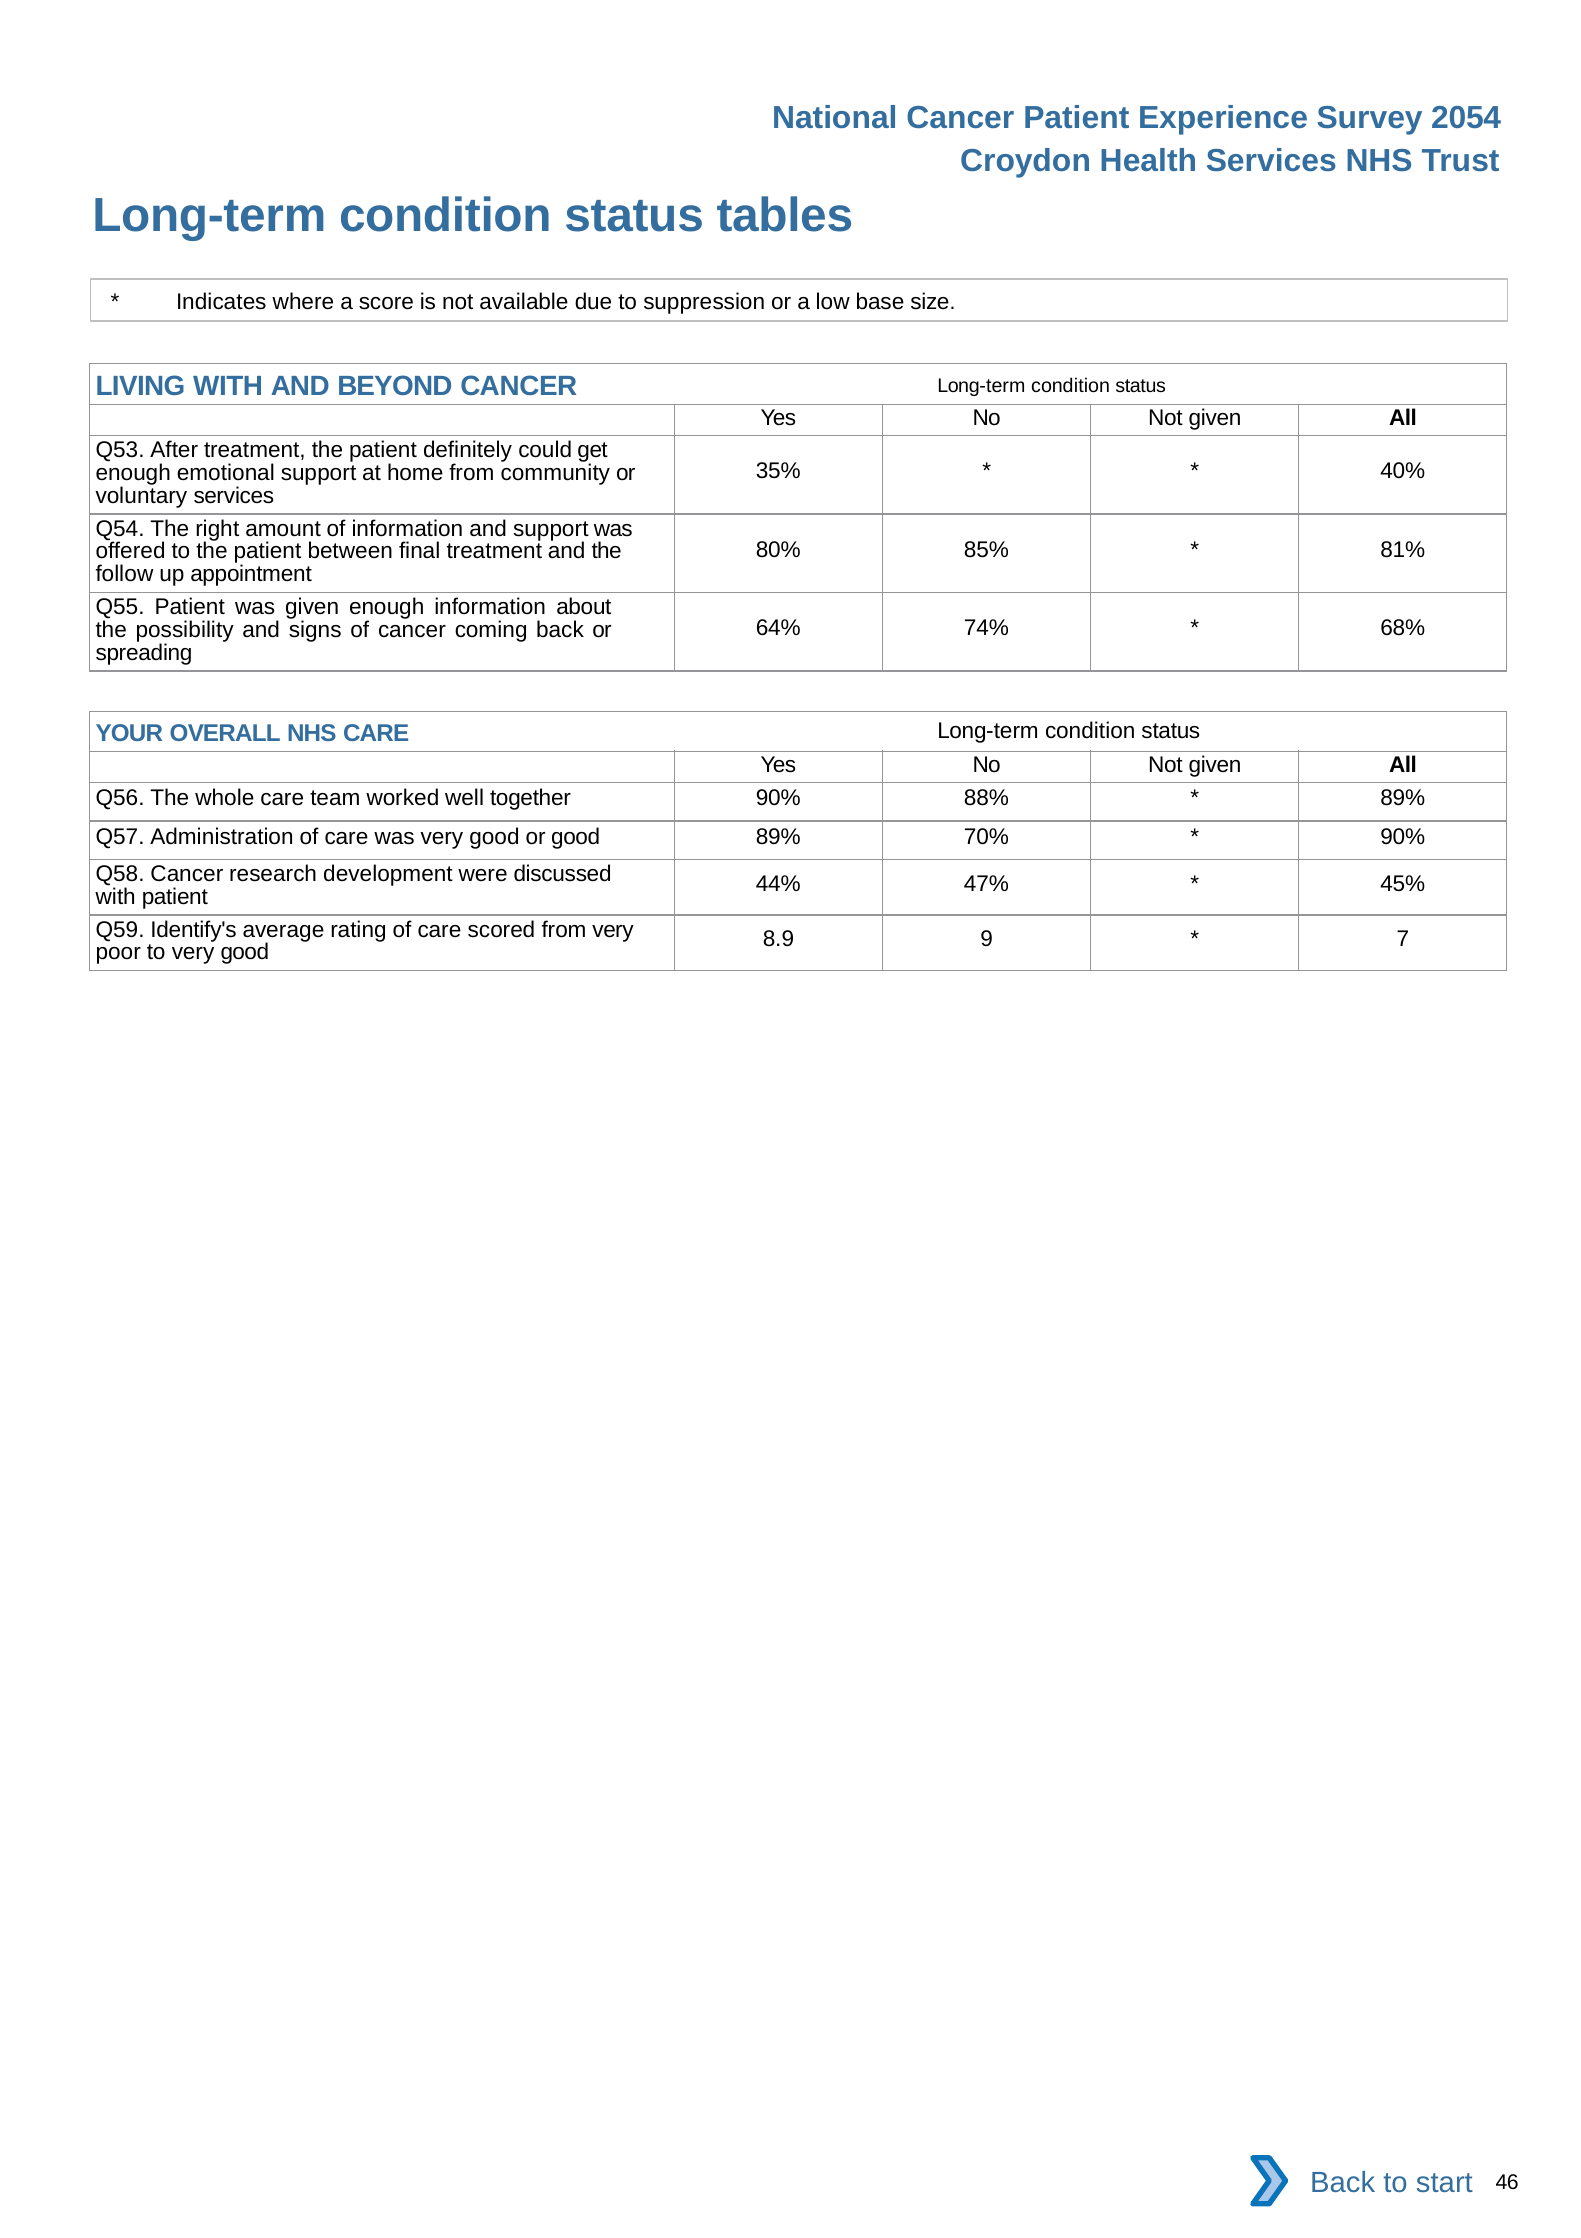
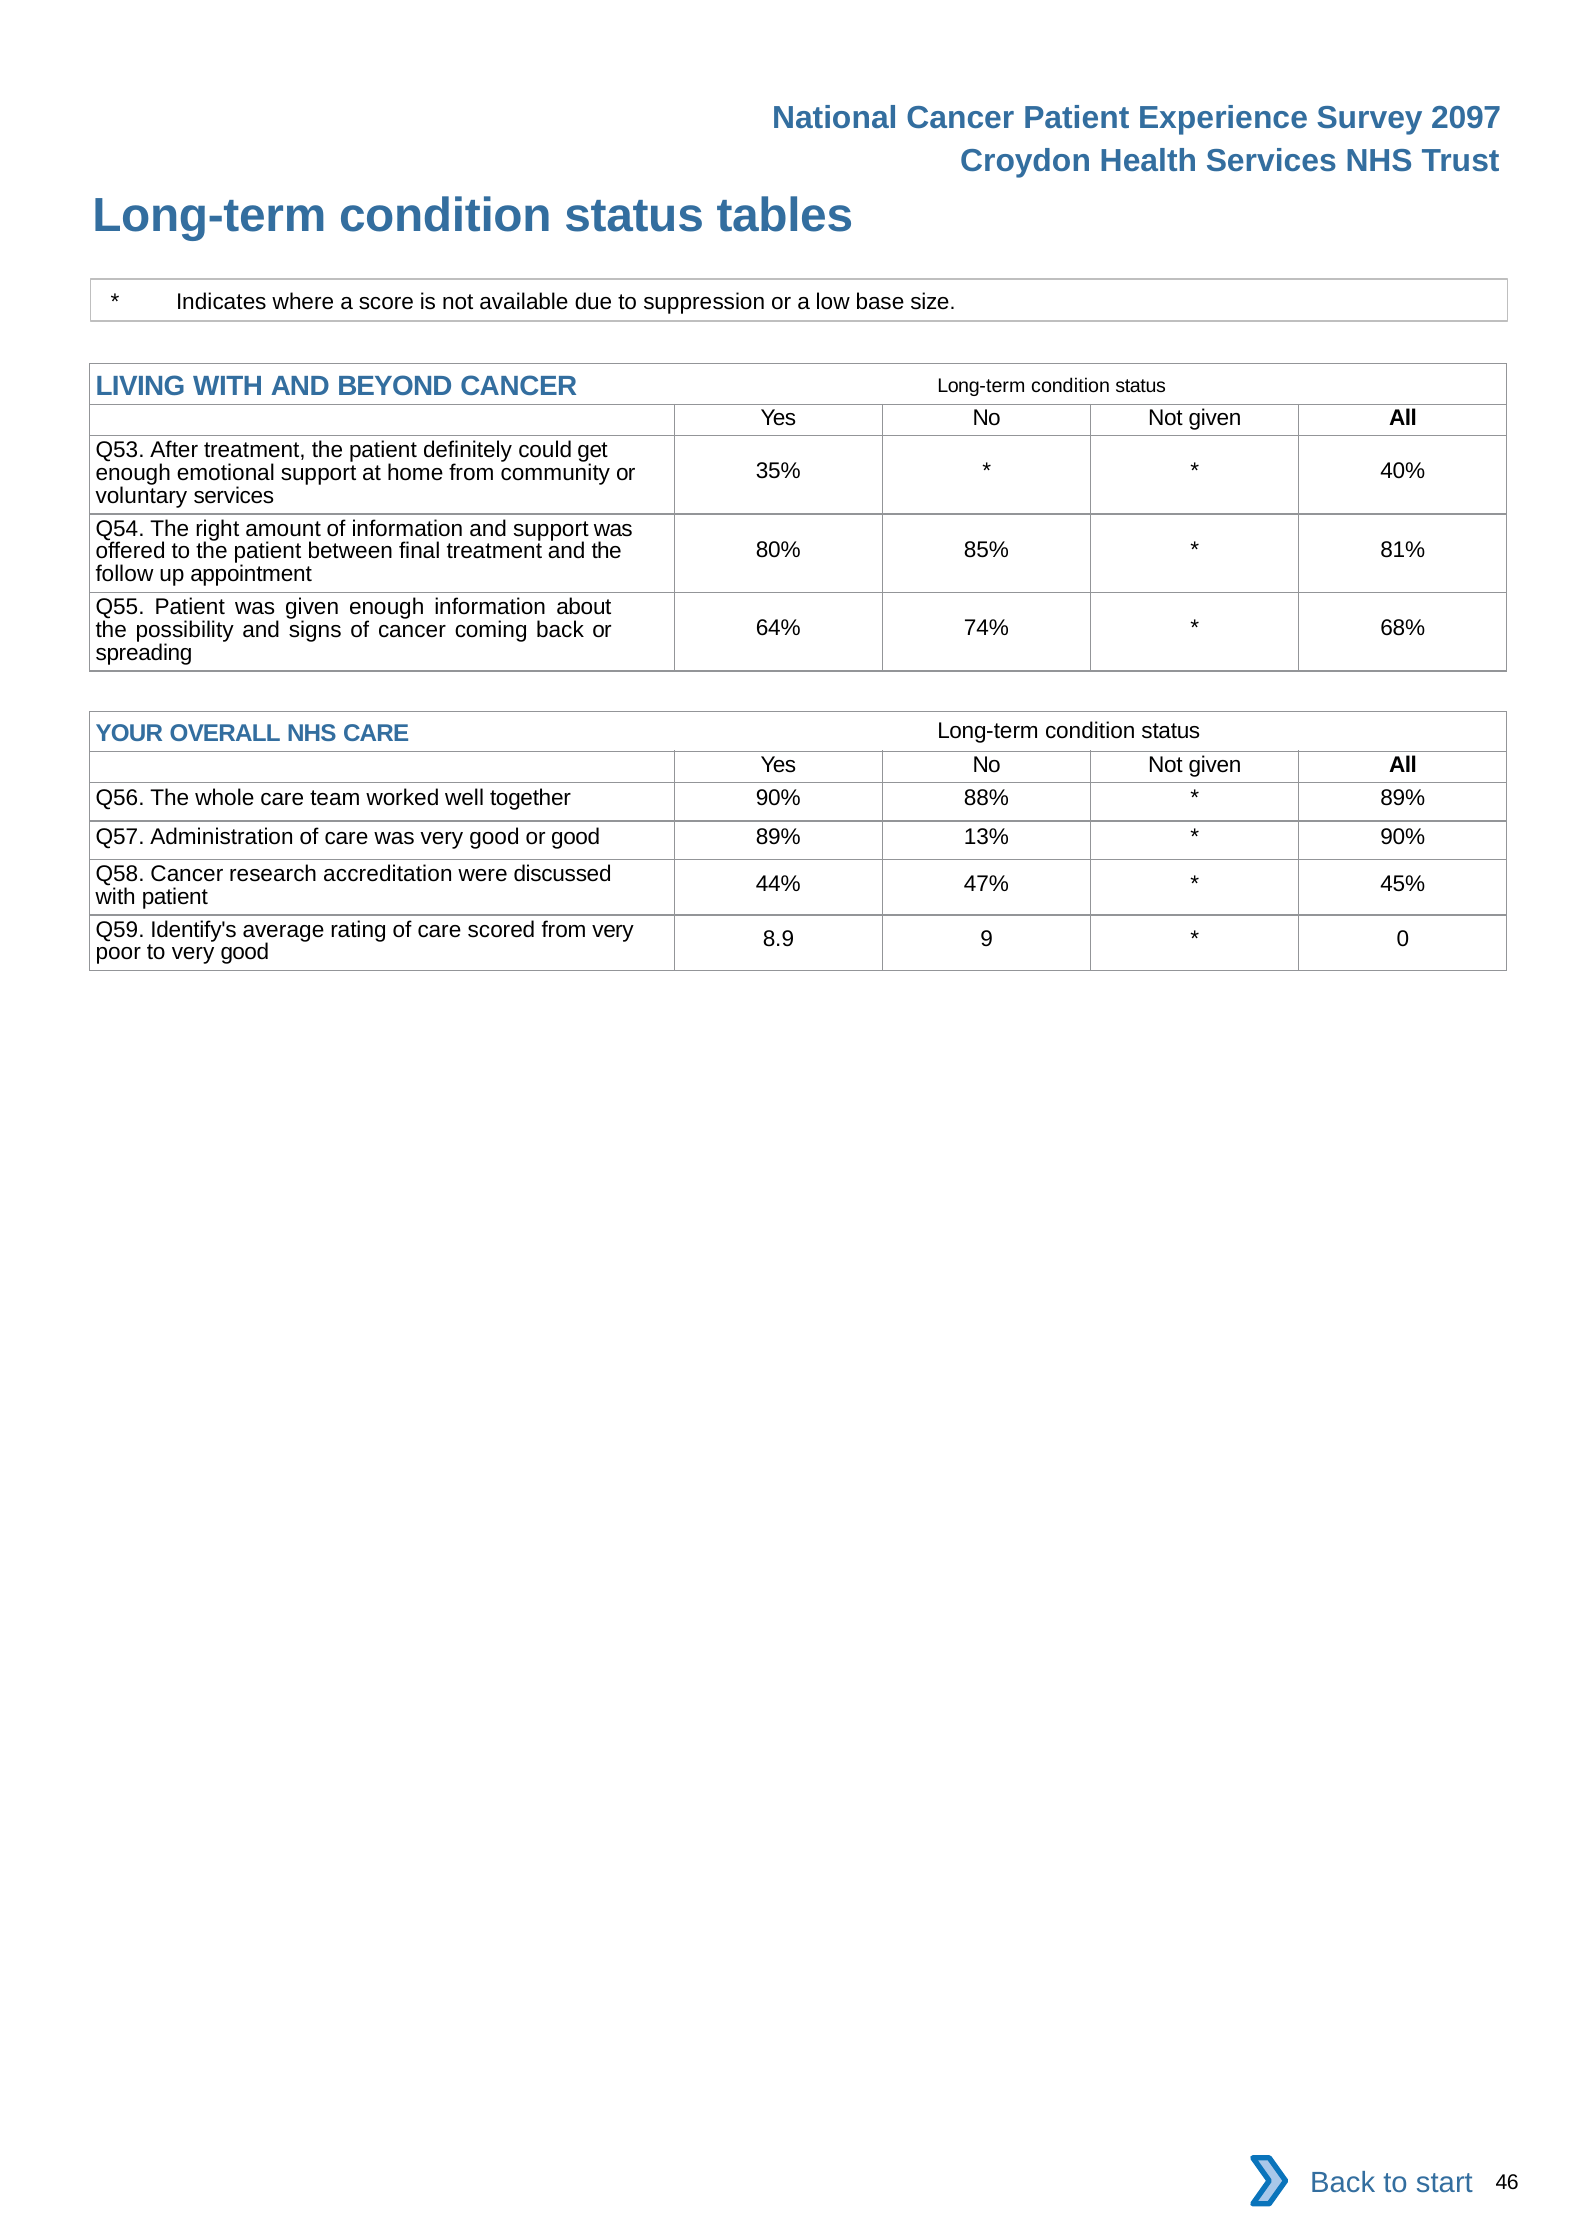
2054: 2054 -> 2097 (1466, 118)
70%: 70% -> 13% (986, 836)
development: development -> accreditation (388, 874)
7: 7 -> 0 (1403, 939)
